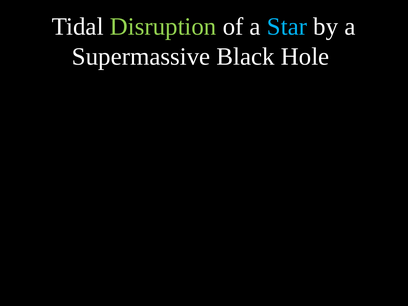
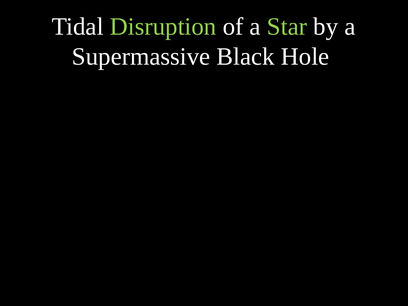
Star colour: light blue -> light green (287, 27)
